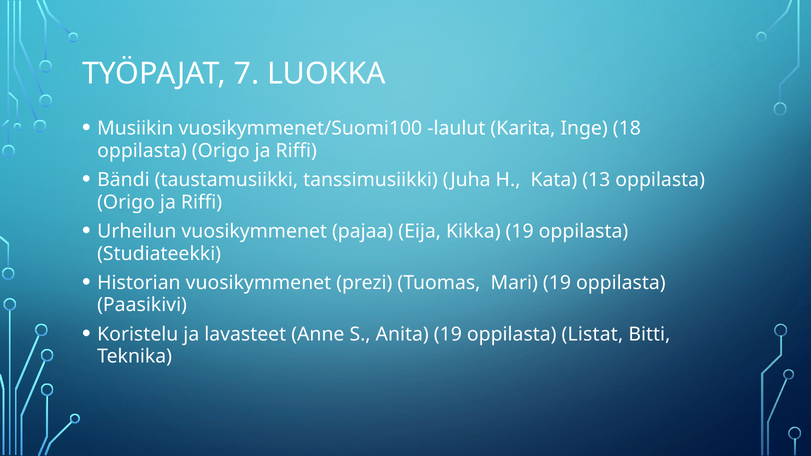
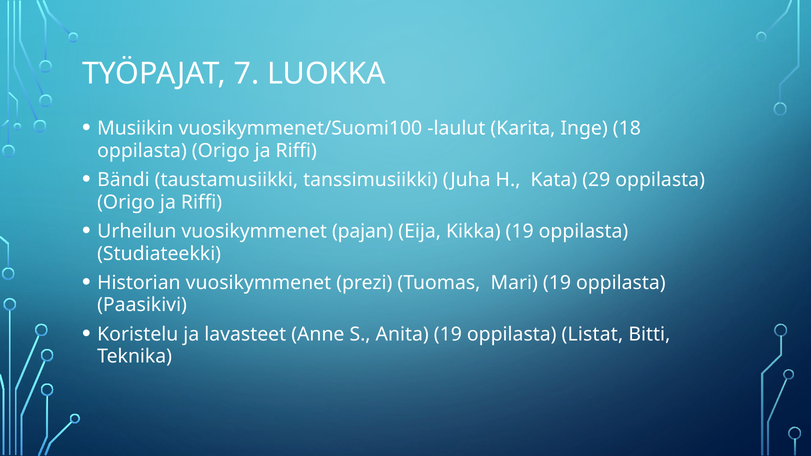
13: 13 -> 29 (596, 180)
pajaa: pajaa -> pajan (363, 231)
